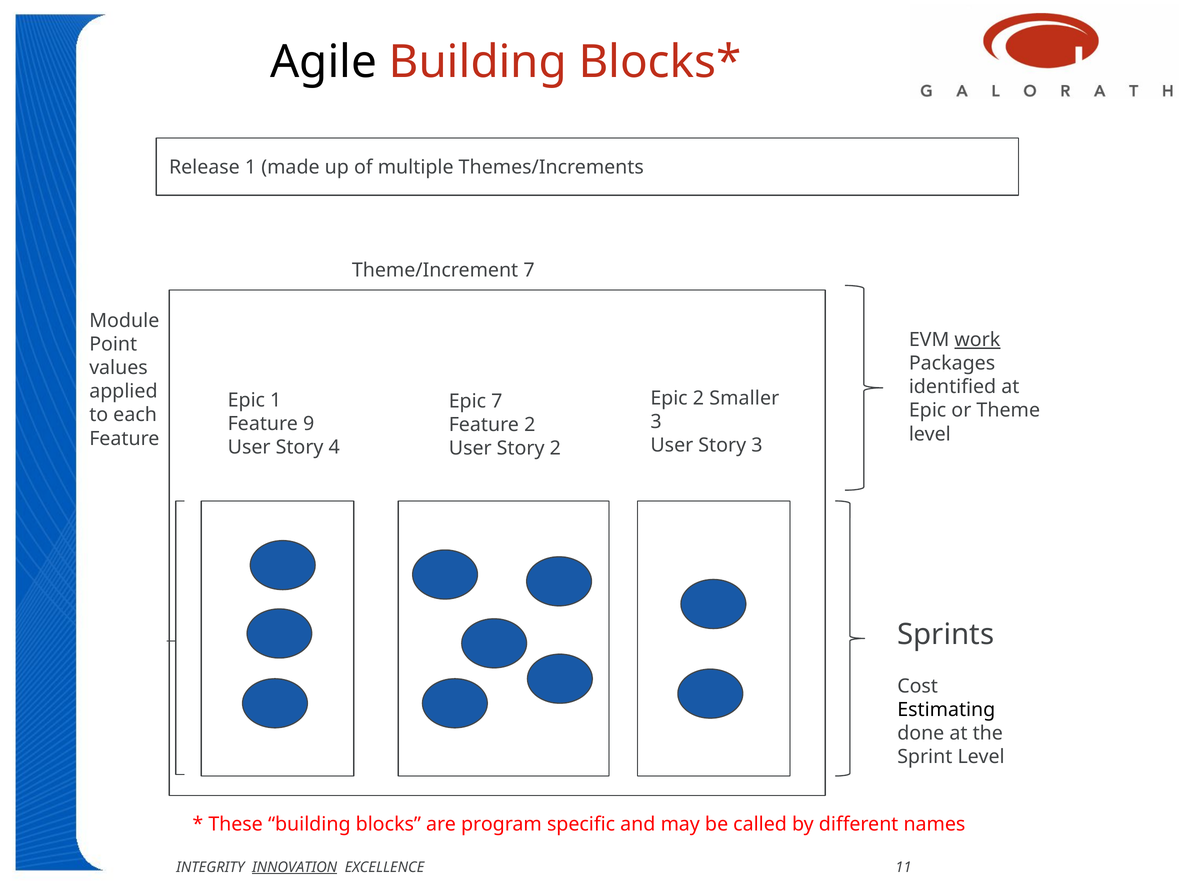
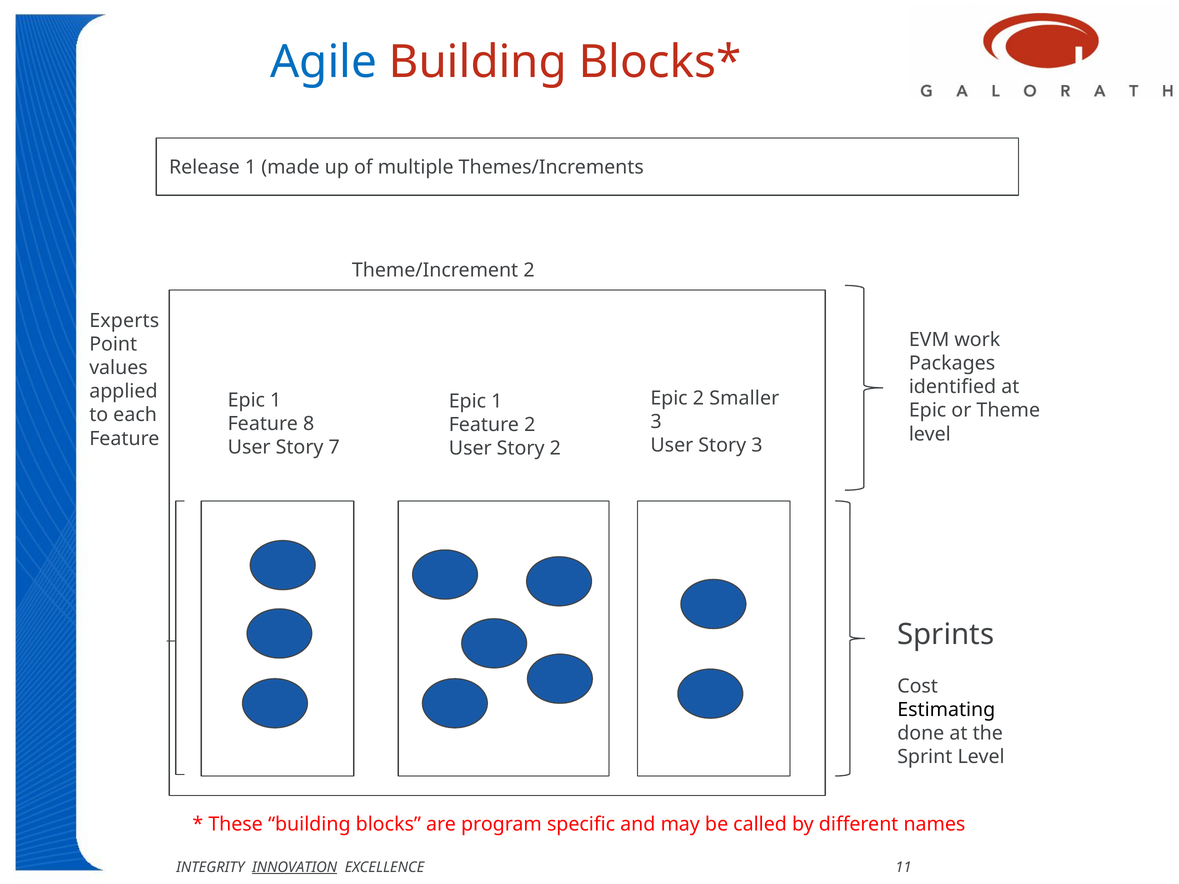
Agile colour: black -> blue (324, 62)
Theme/Increment 7: 7 -> 2 (529, 270)
Module: Module -> Experts (124, 321)
work underline: present -> none (977, 340)
7: 7 -> 1 (497, 401)
9: 9 -> 8 (309, 424)
4: 4 -> 7 (334, 448)
